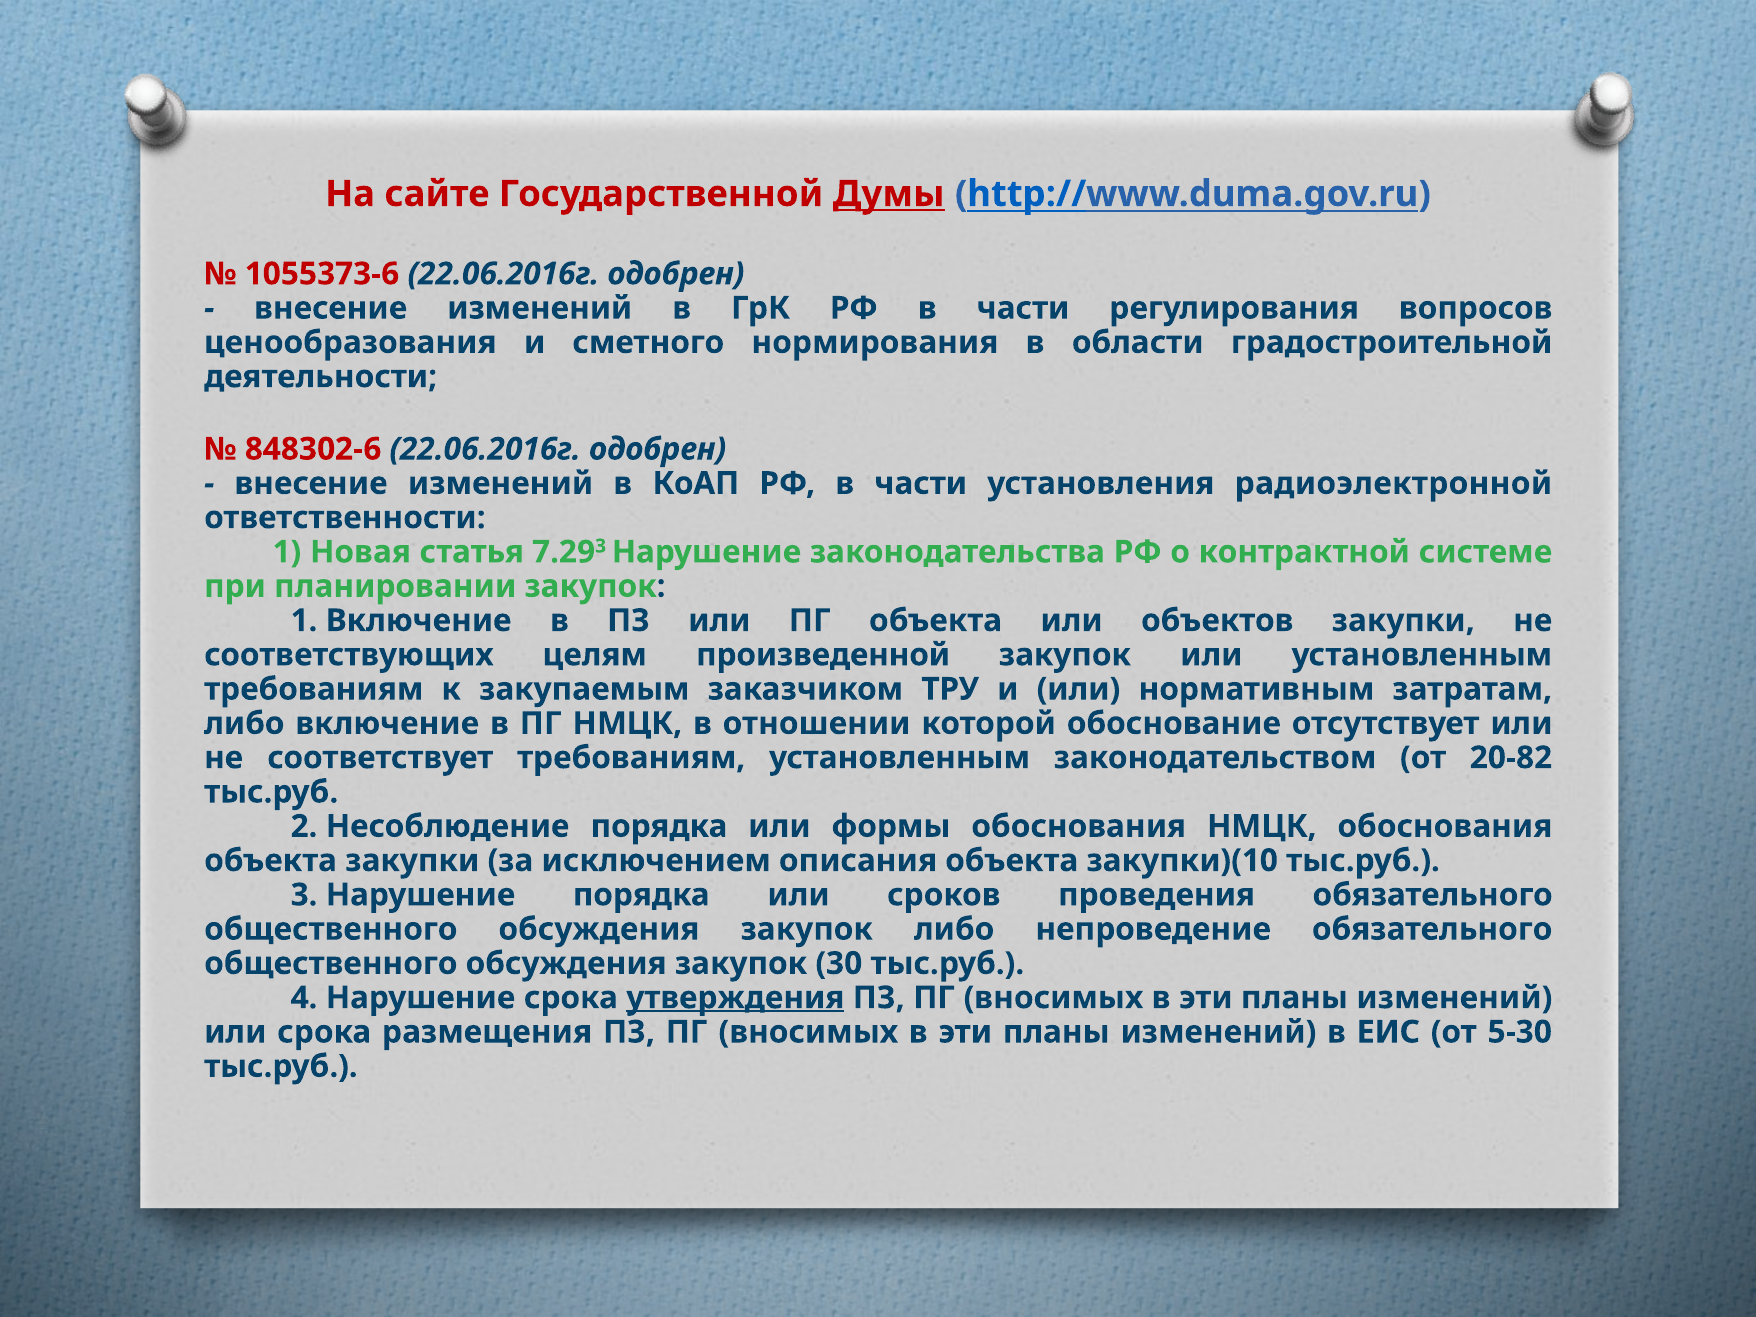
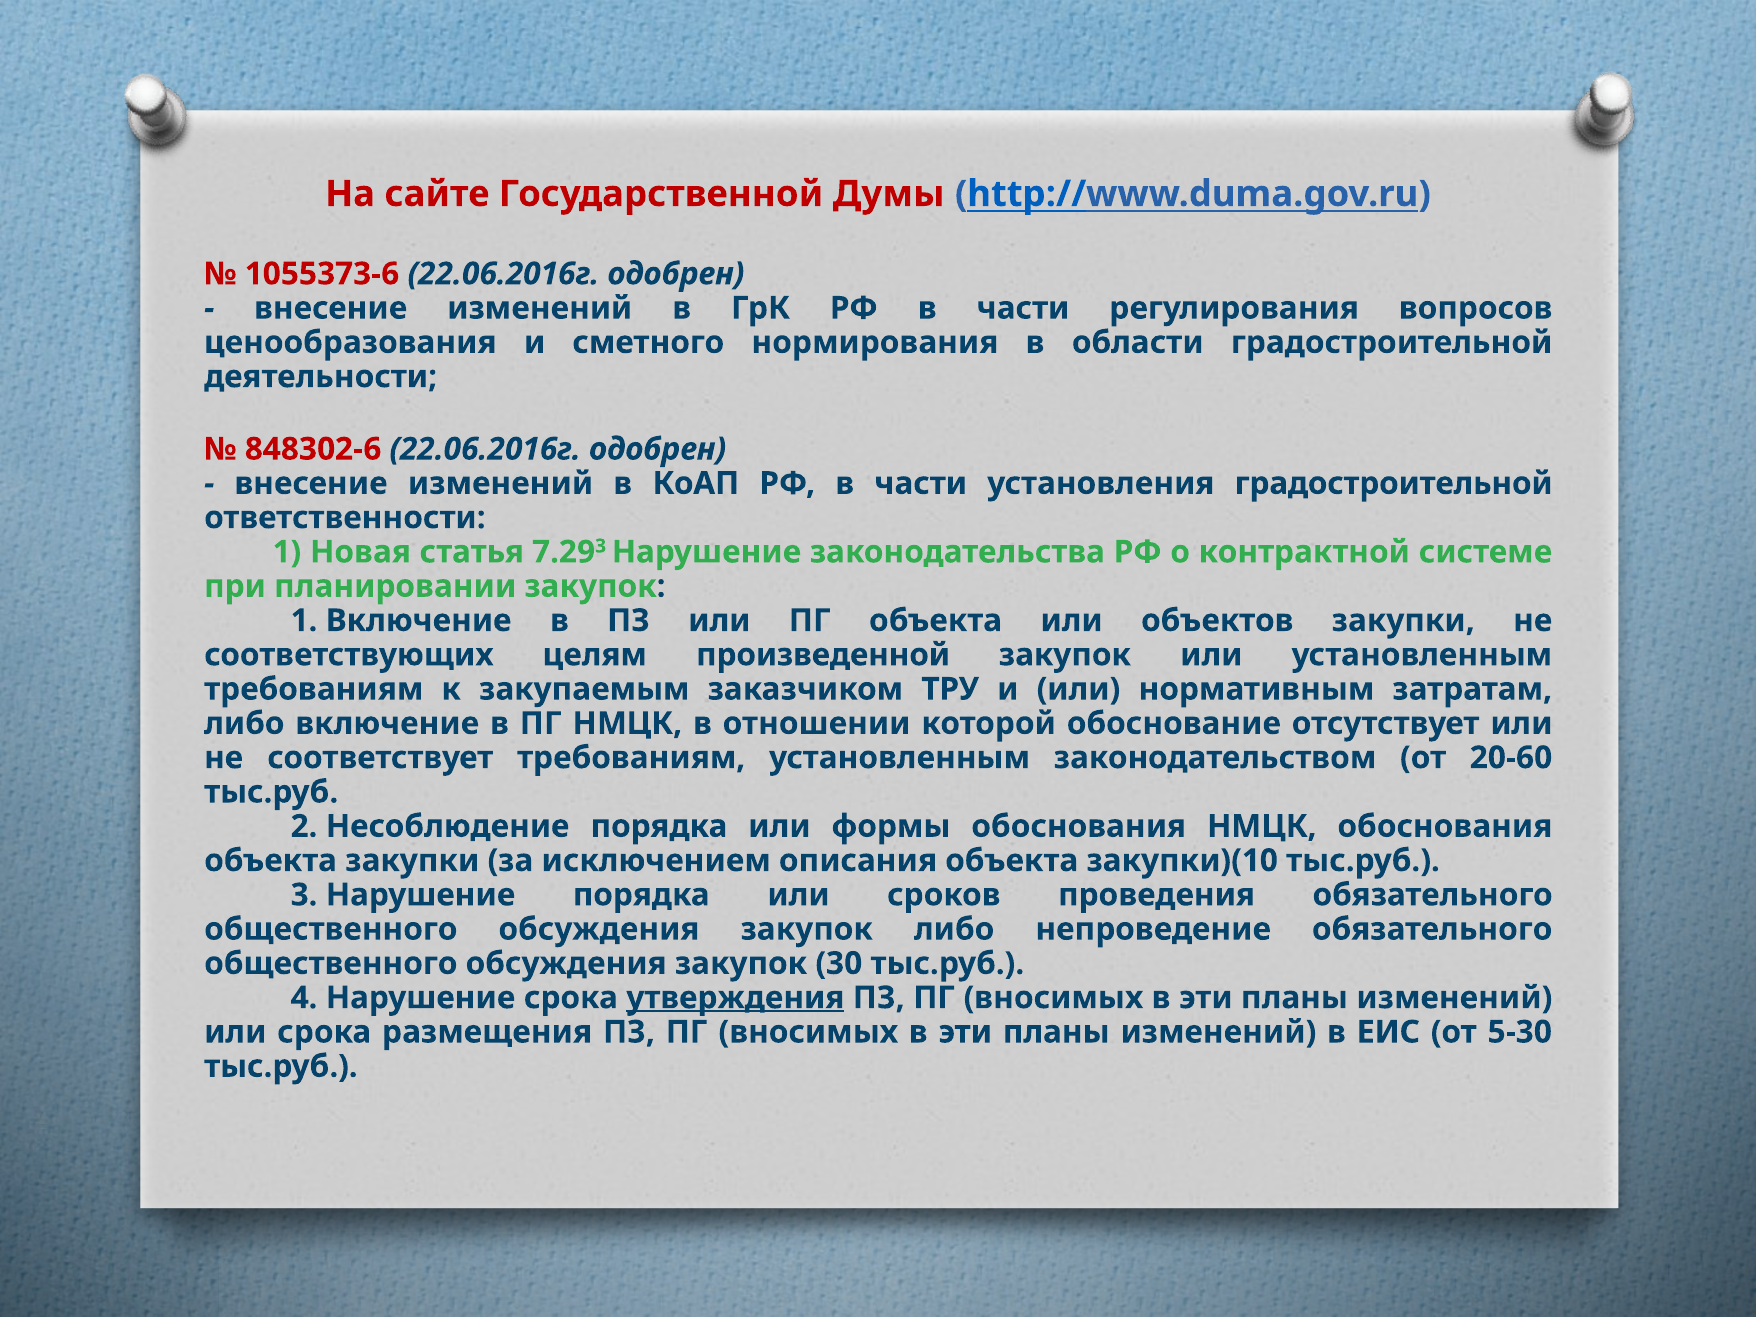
Думы underline: present -> none (889, 194)
установления радиоэлектронной: радиоэлектронной -> градостроительной (1394, 483)
20-82: 20-82 -> 20-60 (1511, 758)
